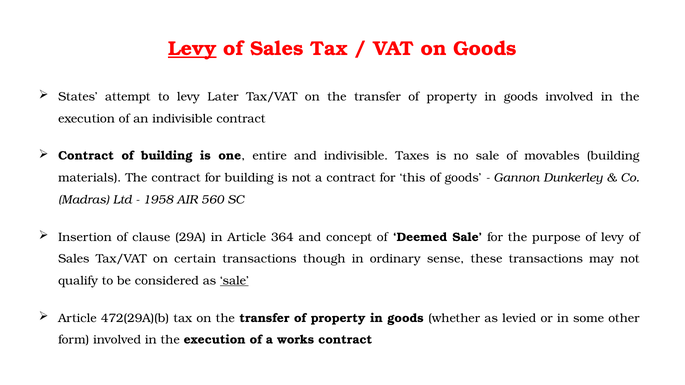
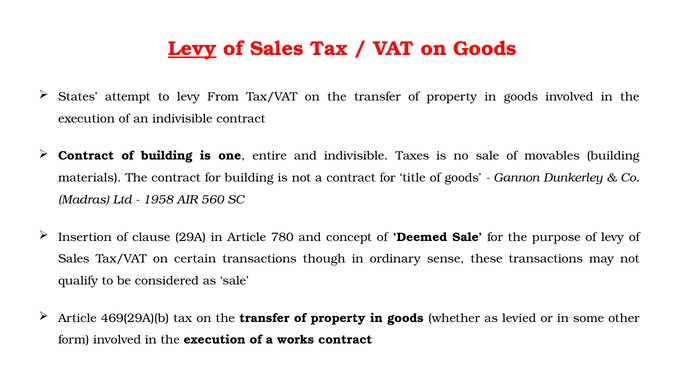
Later: Later -> From (223, 97)
this: this -> title (413, 178)
364: 364 -> 780 (282, 237)
sale underline: present -> none (234, 281)
472(29A)(b: 472(29A)(b -> 469(29A)(b (135, 318)
